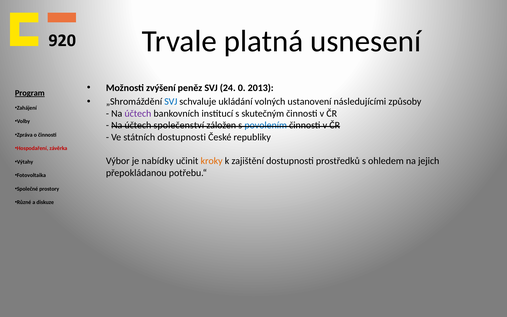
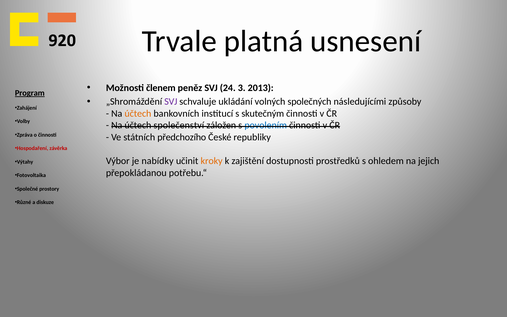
zvýšení: zvýšení -> členem (161, 88)
0: 0 -> 3 (242, 88)
SVJ colour: blue -> purple (171, 102)
ustanovení: ustanovení -> společných (309, 102)
účtech colour: purple -> orange (138, 113)
státních dostupnosti: dostupnosti -> předchozího (182, 137)
